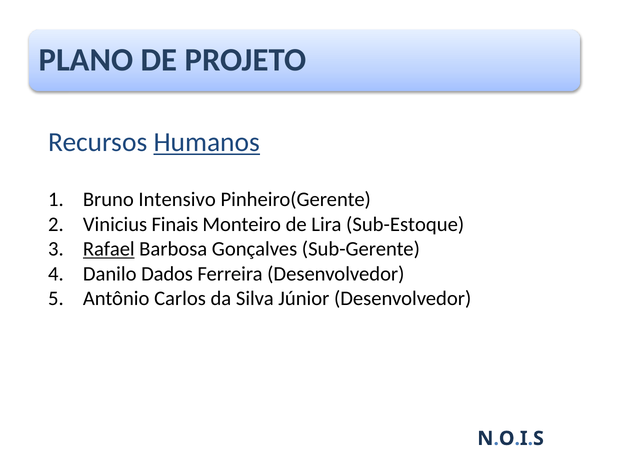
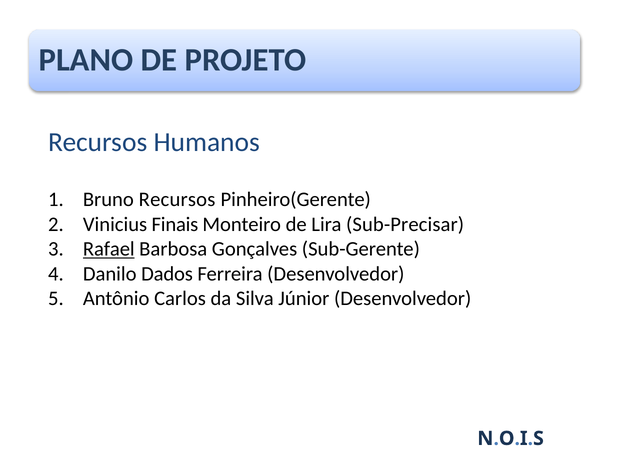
Humanos underline: present -> none (207, 142)
Bruno Intensivo: Intensivo -> Recursos (177, 200)
Sub-Estoque: Sub-Estoque -> Sub-Precisar (405, 224)
